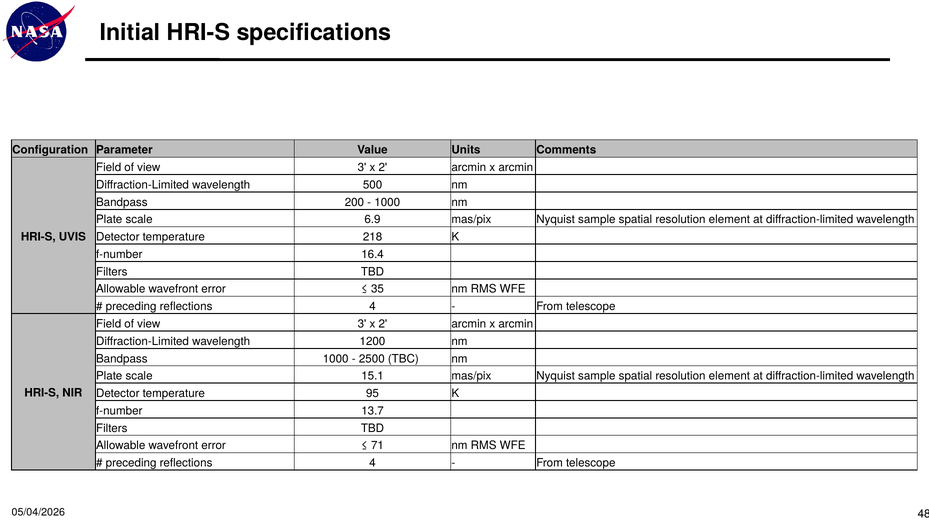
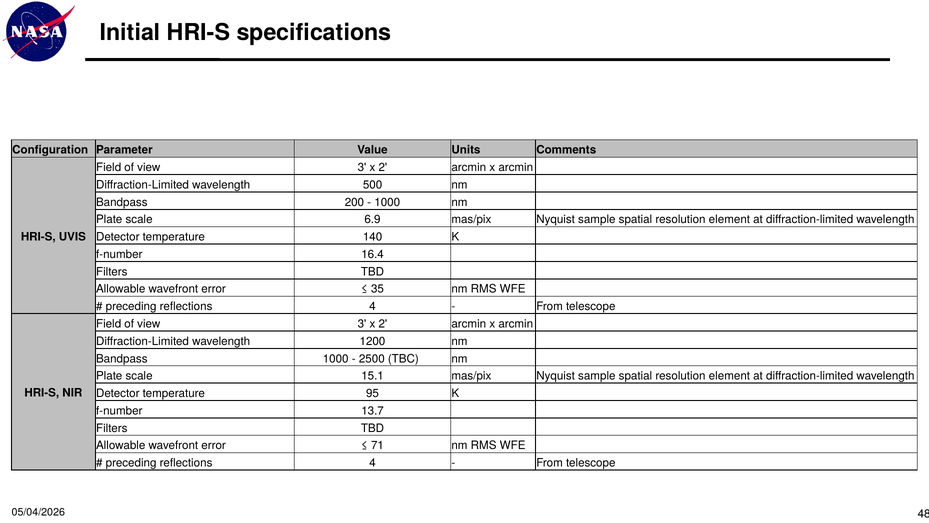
218: 218 -> 140 (373, 237)
